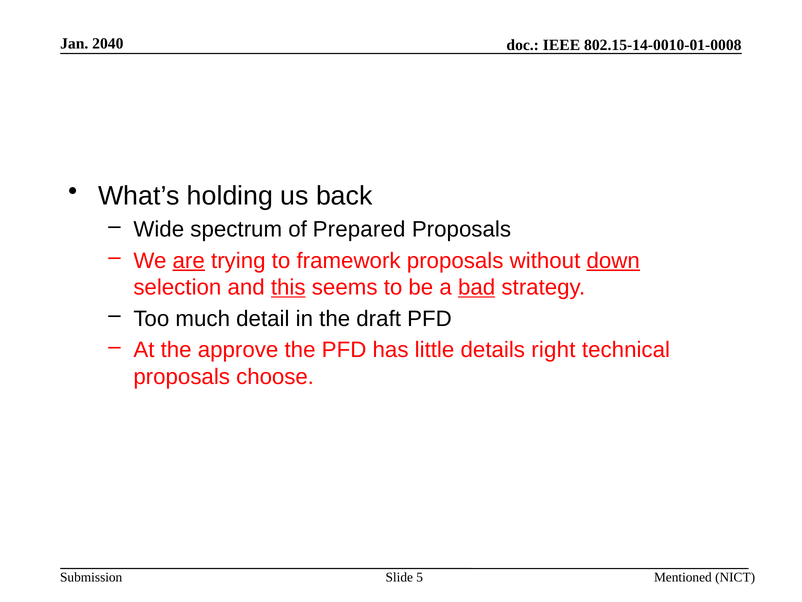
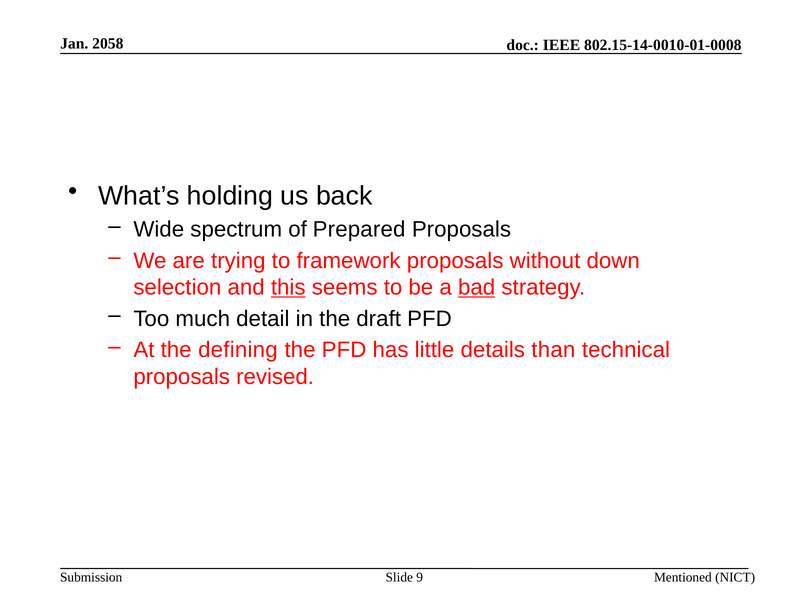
2040: 2040 -> 2058 (108, 44)
are underline: present -> none (189, 260)
down underline: present -> none (613, 260)
approve: approve -> defining (238, 350)
right: right -> than (553, 350)
choose: choose -> revised (275, 376)
5: 5 -> 9 (420, 577)
